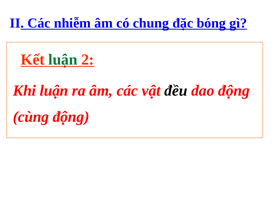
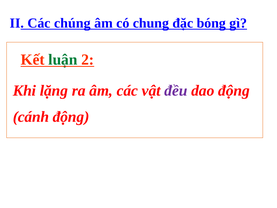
nhiễm: nhiễm -> chúng (72, 23)
Khi luận: luận -> lặng (54, 90)
đều colour: black -> purple (176, 90)
cùng: cùng -> cánh (31, 117)
